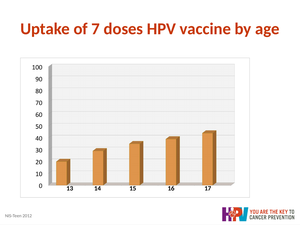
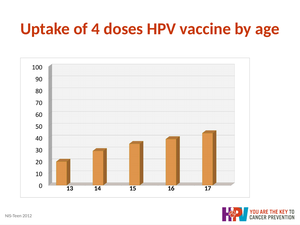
7: 7 -> 4 (96, 29)
